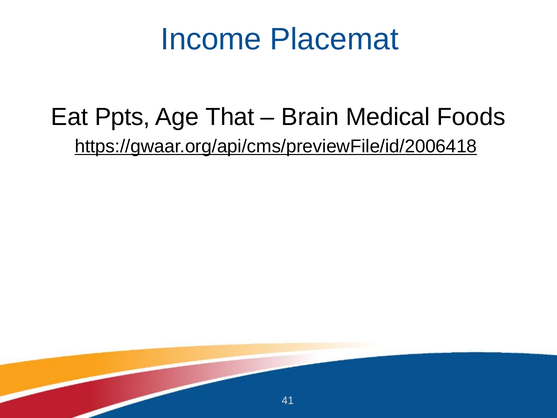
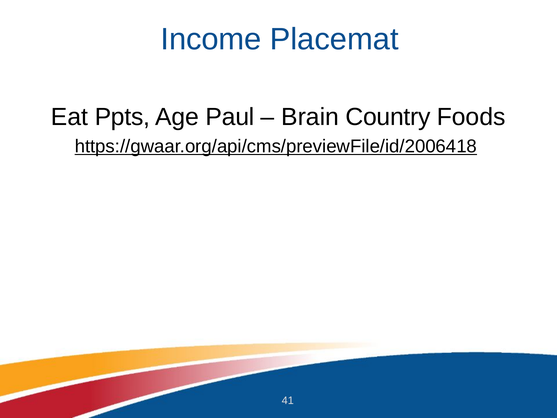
That: That -> Paul (230, 117)
Medical: Medical -> Country (388, 117)
